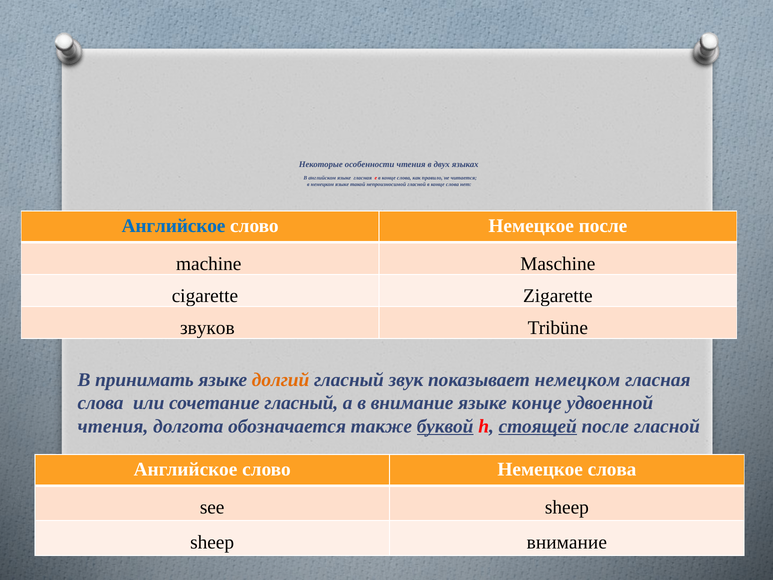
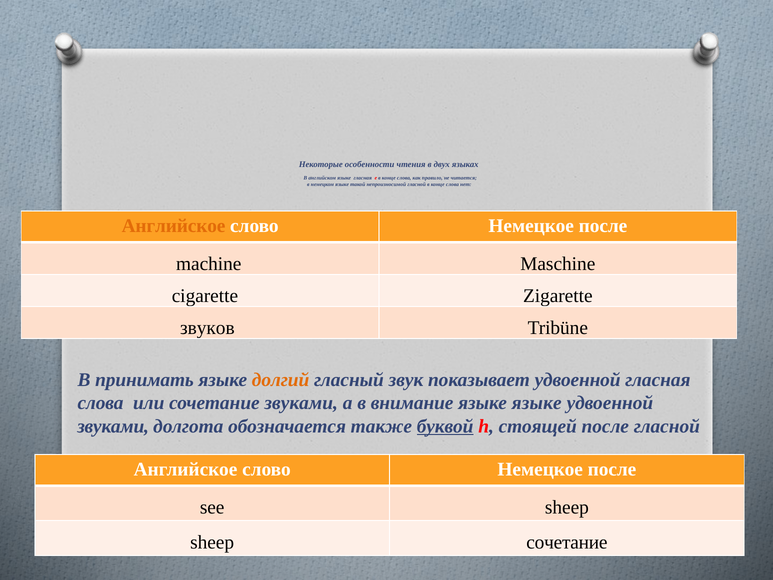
Английское colour: blue -> orange (174, 226)
показывает немецком: немецком -> удвоенной (578, 380)
сочетание гласный: гласный -> звуками (301, 403)
языке конце: конце -> языке (537, 403)
чтения: чтения -> звуками (113, 426)
стоящей underline: present -> none (538, 426)
слова: слова -> после (612, 469)
sheep внимание: внимание -> сочетание (567, 542)
